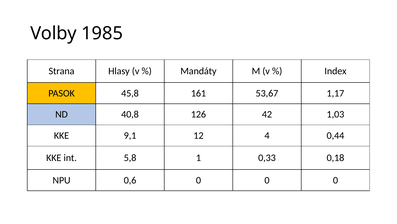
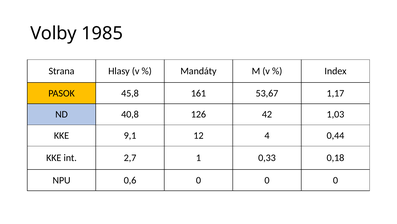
5,8: 5,8 -> 2,7 (130, 157)
